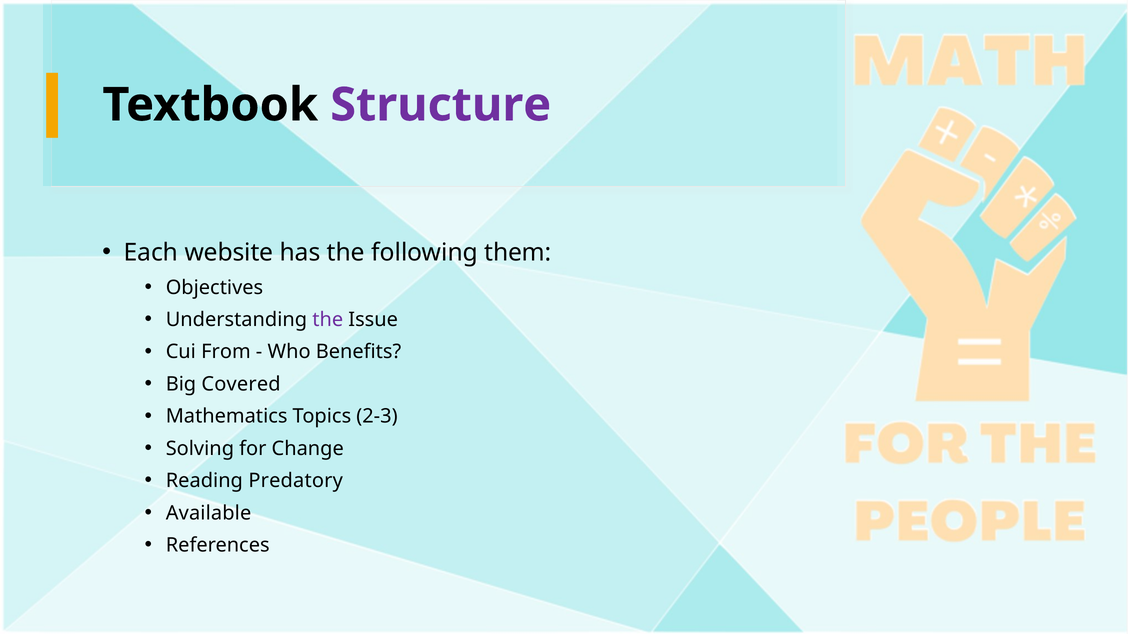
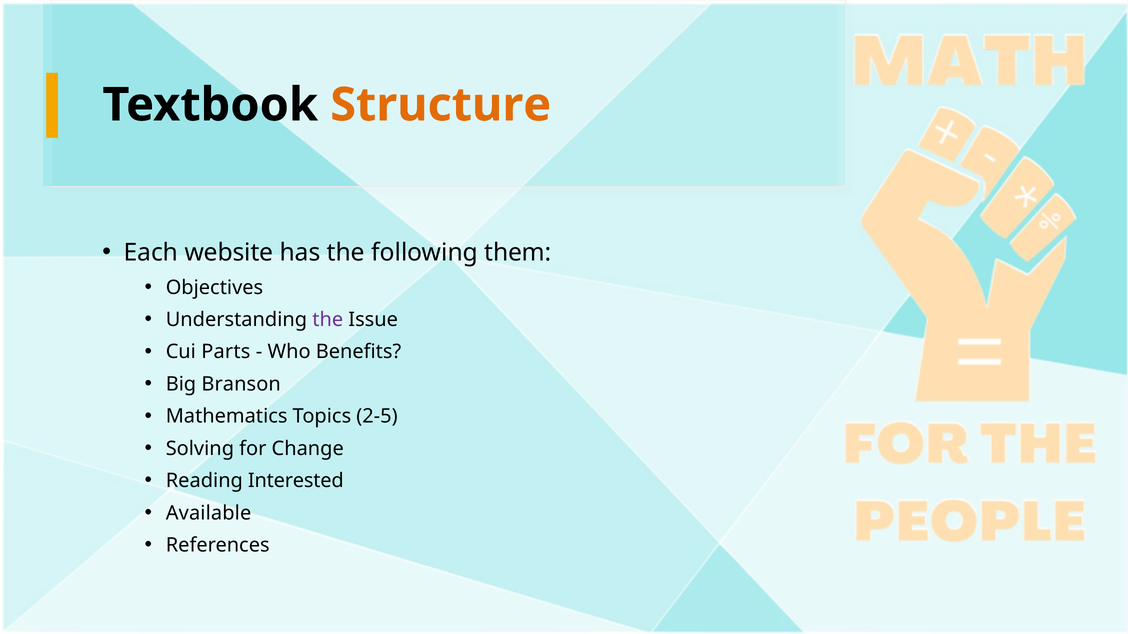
Structure colour: purple -> orange (441, 105)
From: From -> Parts (226, 352)
Covered: Covered -> Branson (241, 384)
2-3: 2-3 -> 2-5 (377, 417)
Predatory: Predatory -> Interested (296, 481)
